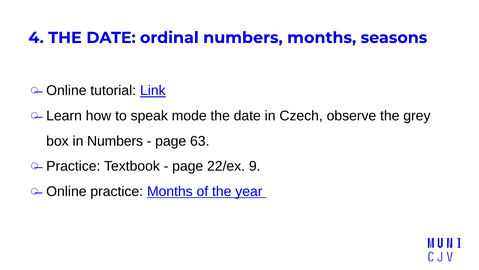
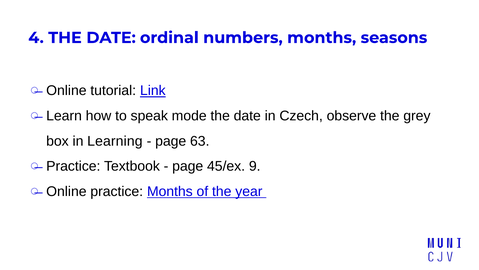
in Numbers: Numbers -> Learning (115, 141)
22/ex: 22/ex -> 45/ex (226, 166)
